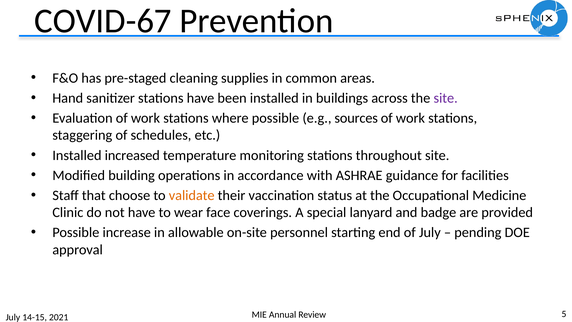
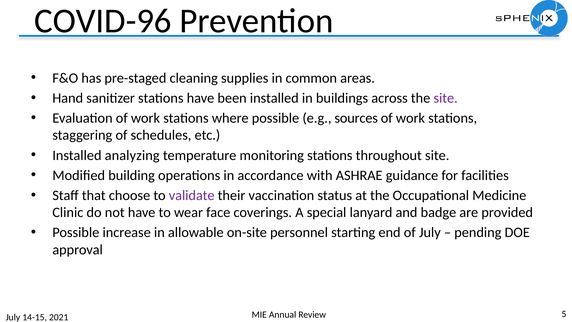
COVID-67: COVID-67 -> COVID-96 (103, 21)
increased: increased -> analyzing (132, 155)
validate colour: orange -> purple (192, 195)
